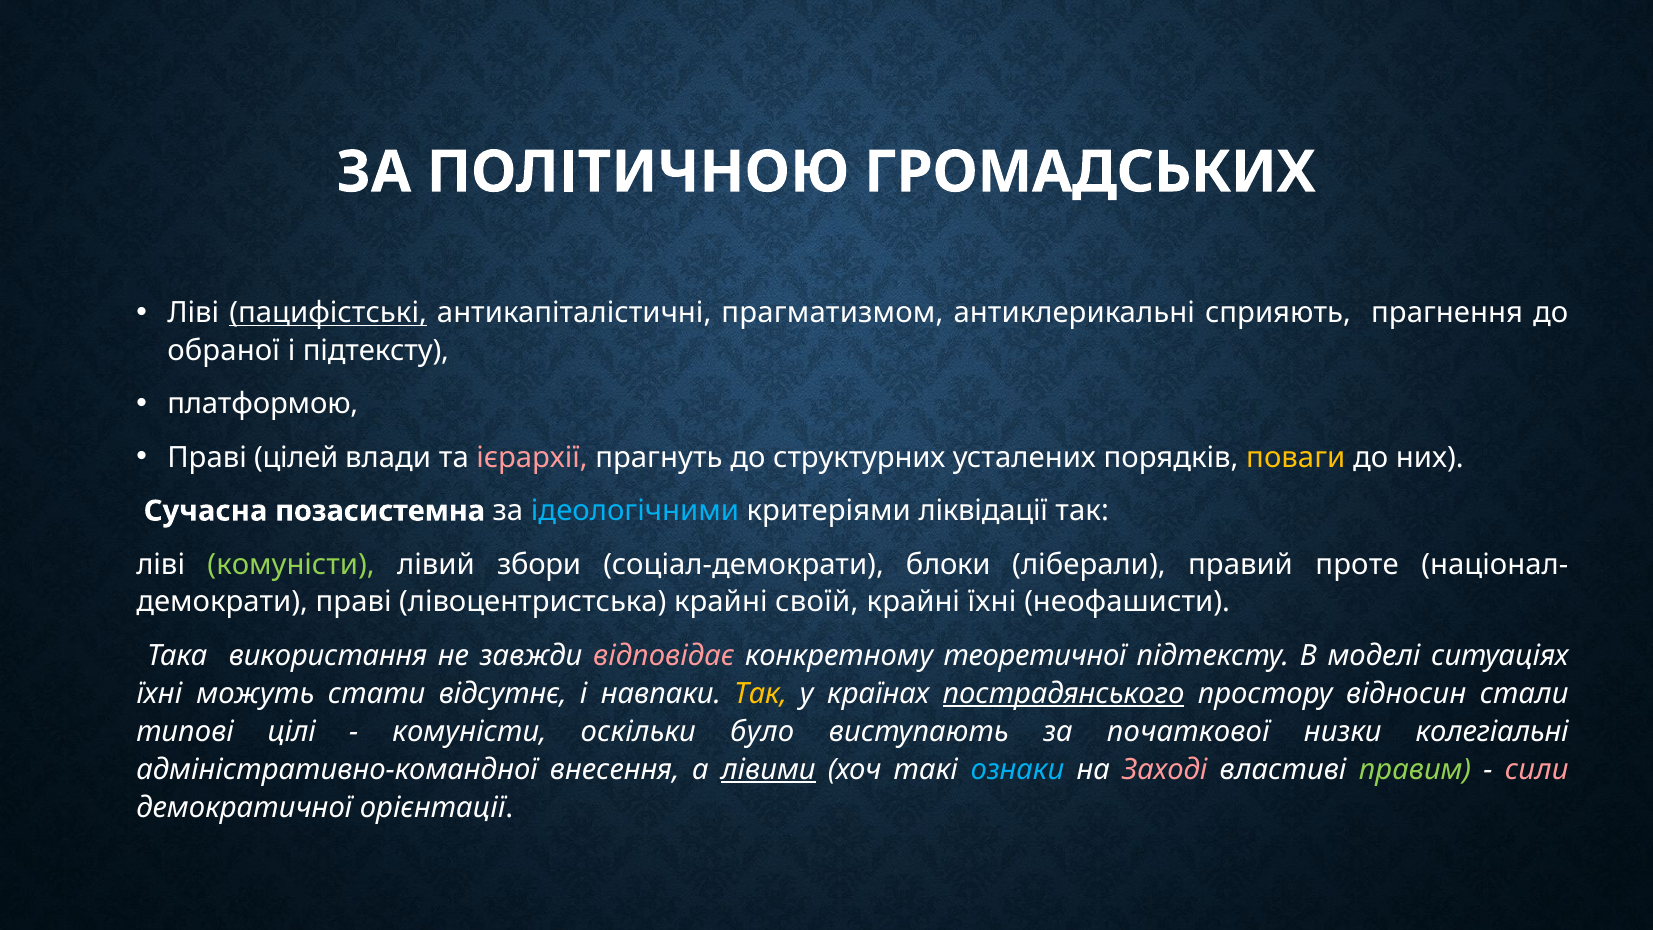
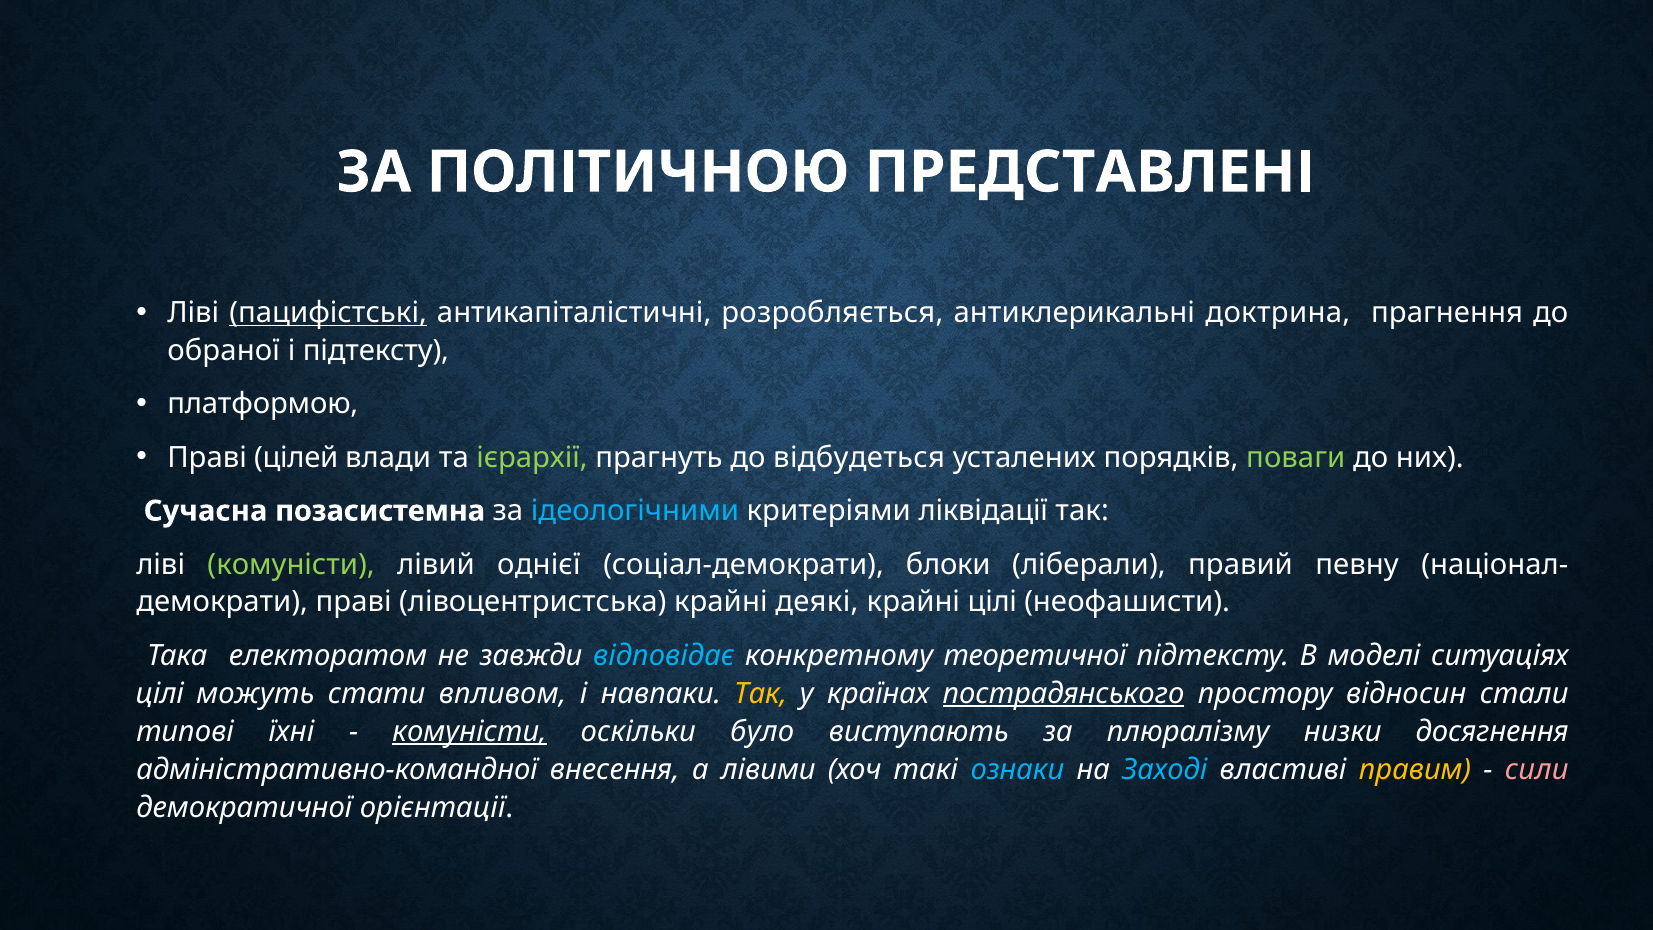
ГРОМАДСЬКИХ: ГРОМАДСЬКИХ -> ПРЕДСТАВЛЕНІ (1090, 172)
прагматизмом: прагматизмом -> розробляється (832, 313)
сприяють: сприяють -> доктрина (1278, 313)
ієрархії colour: pink -> light green (532, 457)
структурних: структурних -> відбудеться (859, 457)
поваги colour: yellow -> light green (1296, 457)
збори: збори -> однієї (539, 564)
проте: проте -> певну (1357, 564)
своїй: своїй -> деякі (817, 602)
крайні їхні: їхні -> цілі (992, 602)
використання: використання -> електоратом (328, 656)
відповідає colour: pink -> light blue (664, 656)
їхні: їхні -> цілі (160, 694)
відсутнє: відсутнє -> впливом (503, 694)
цілі: цілі -> їхні (291, 731)
комуністи underline: none -> present (469, 731)
початкової: початкової -> плюралізму (1188, 731)
колегіальні: колегіальні -> досягнення (1492, 731)
лівими underline: present -> none (768, 769)
Заході colour: pink -> light blue (1165, 769)
правим colour: light green -> yellow (1415, 769)
